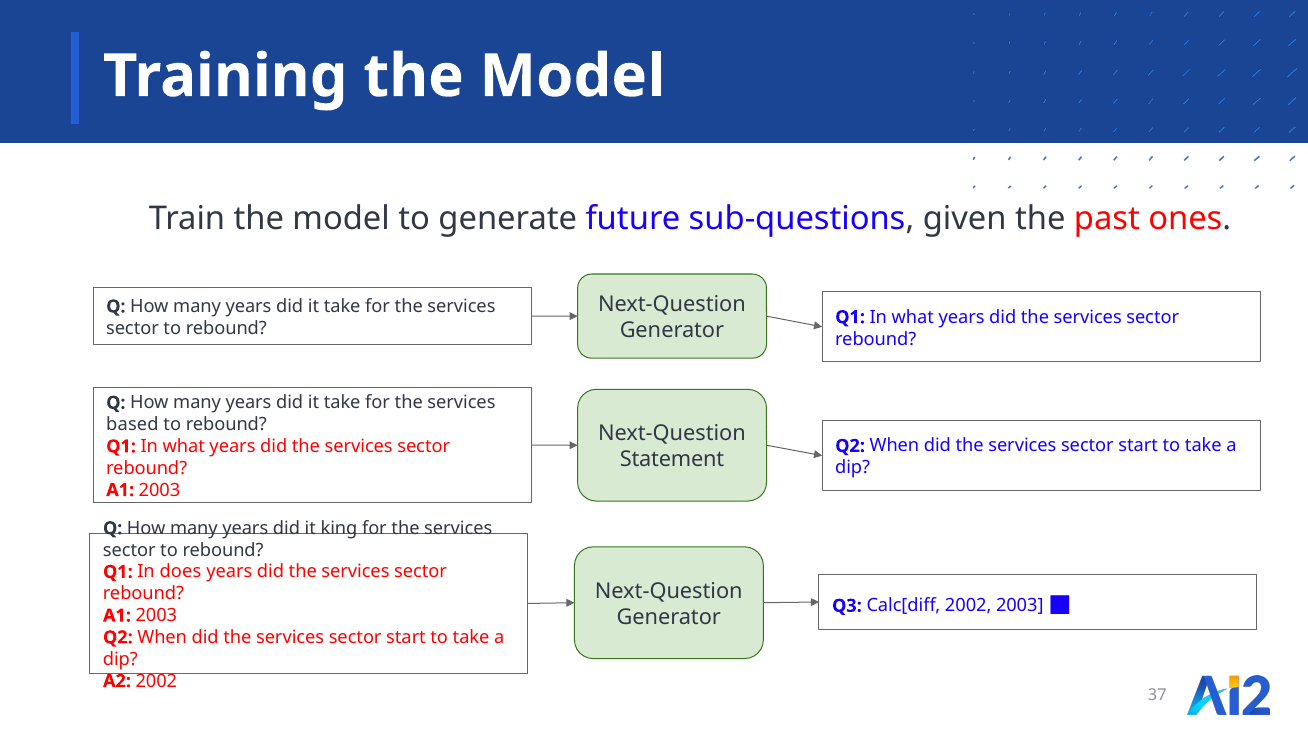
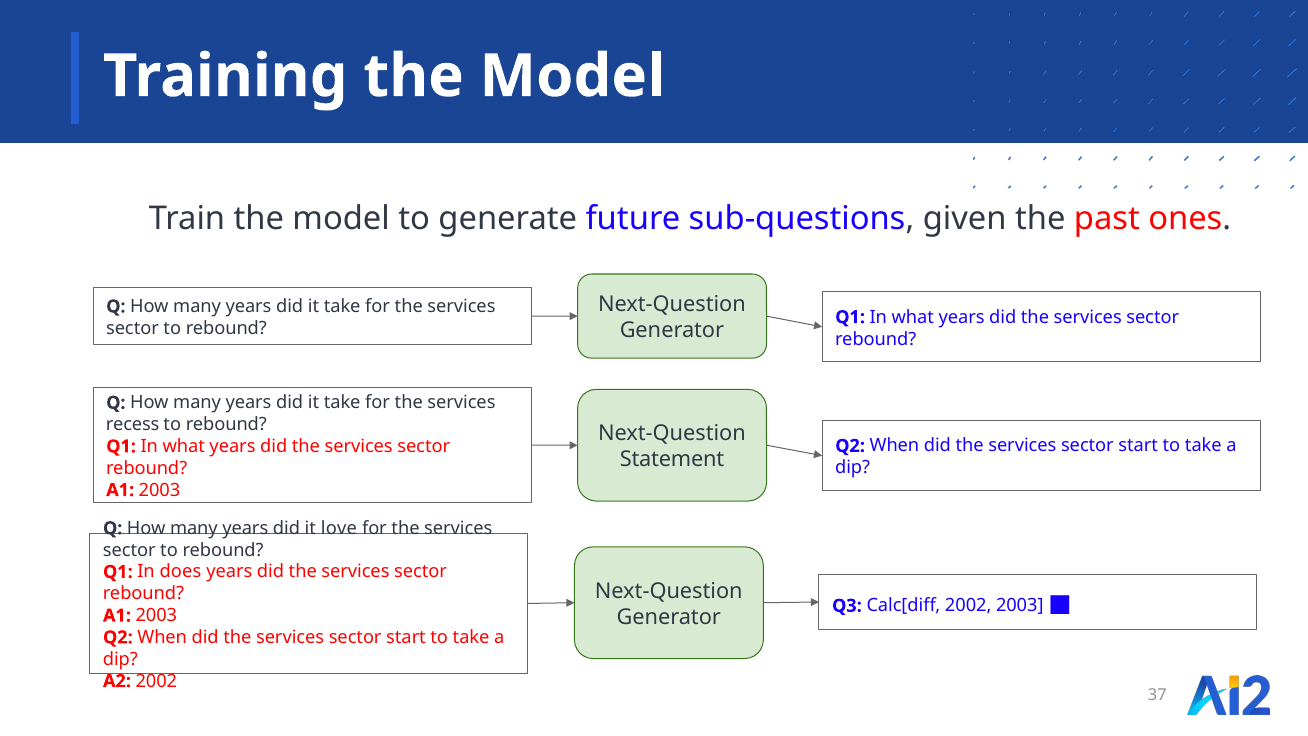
based: based -> recess (133, 424)
king: king -> love (339, 528)
